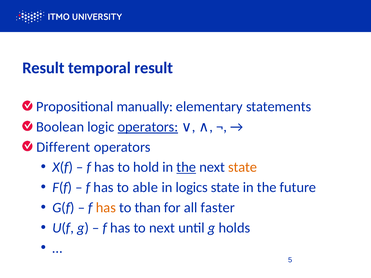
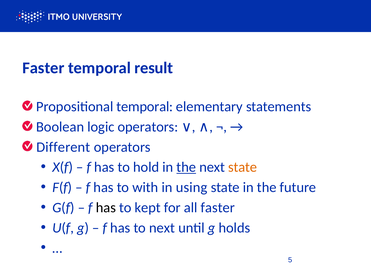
Result: Result -> Faster (43, 68)
Propositional manually: manually -> temporal (145, 107)
operators underline: present -> none (148, 127)
able: able -> with (145, 188)
logics: logics -> using (192, 188)
has colour: orange -> black (106, 208)
than: than -> kept (148, 208)
